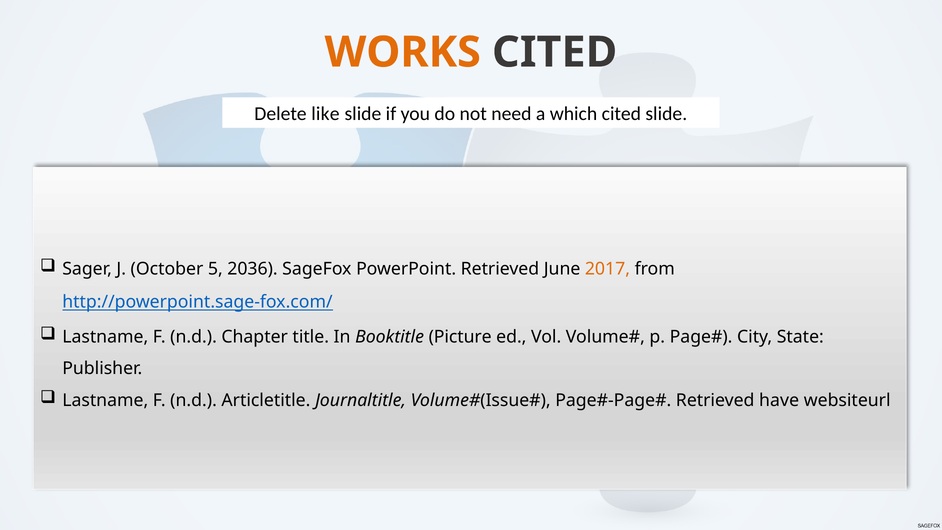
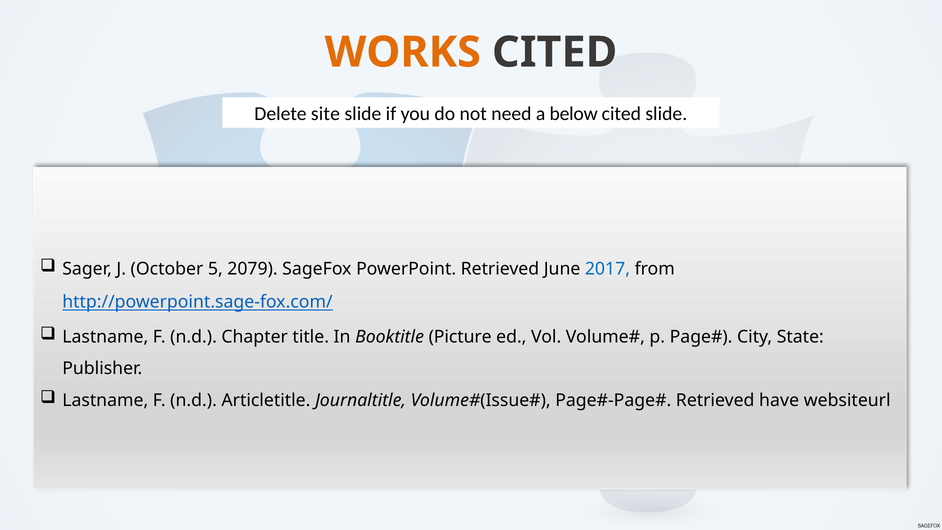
like: like -> site (325, 114)
which: which -> below (574, 114)
2036: 2036 -> 2079 (253, 269)
2017 colour: orange -> blue (607, 269)
